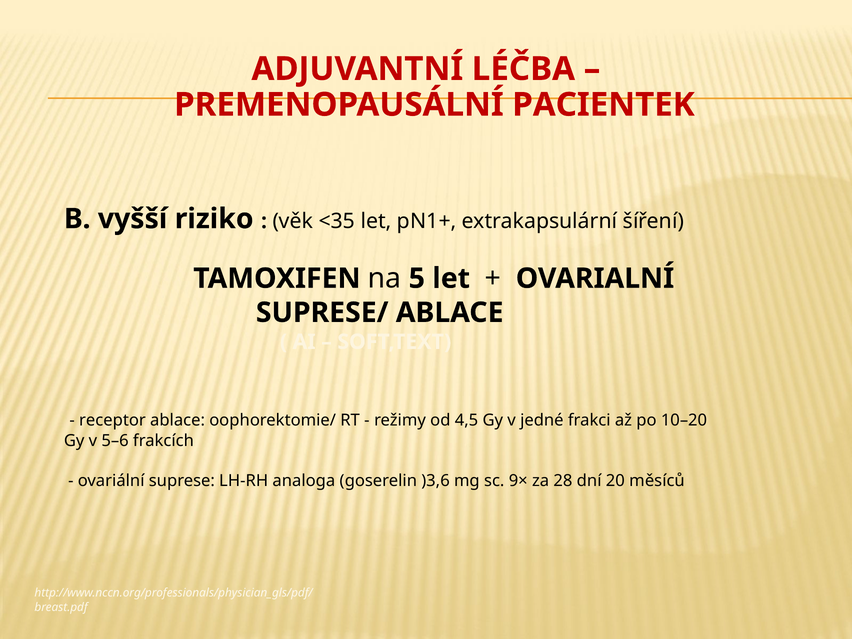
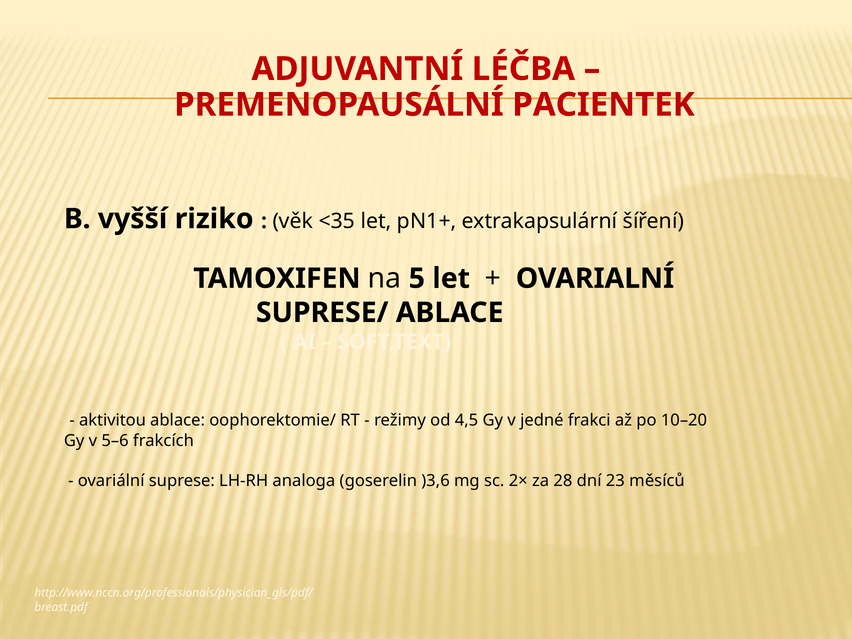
receptor: receptor -> aktivitou (112, 420)
9×: 9× -> 2× (518, 481)
20: 20 -> 23 (615, 481)
